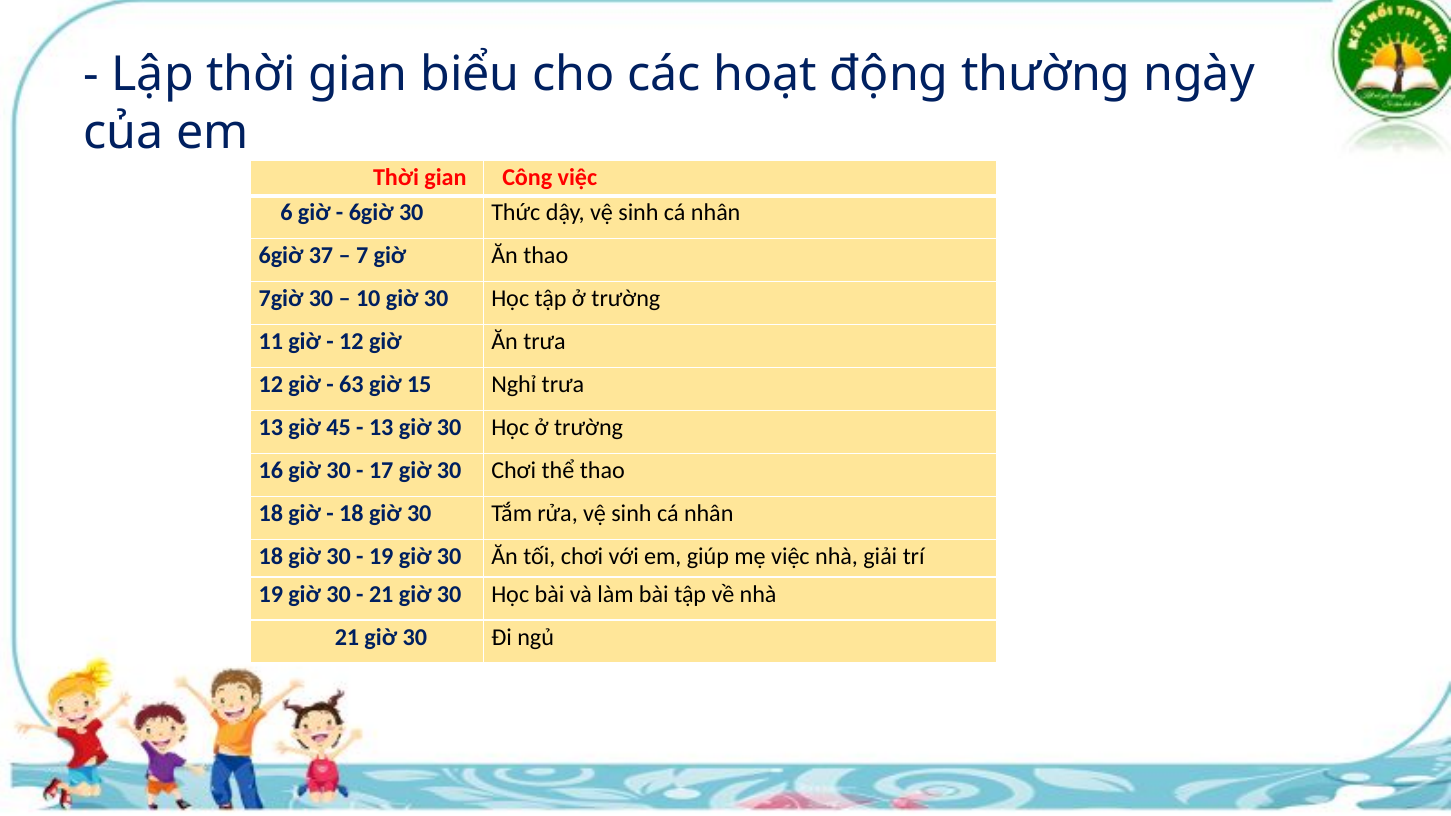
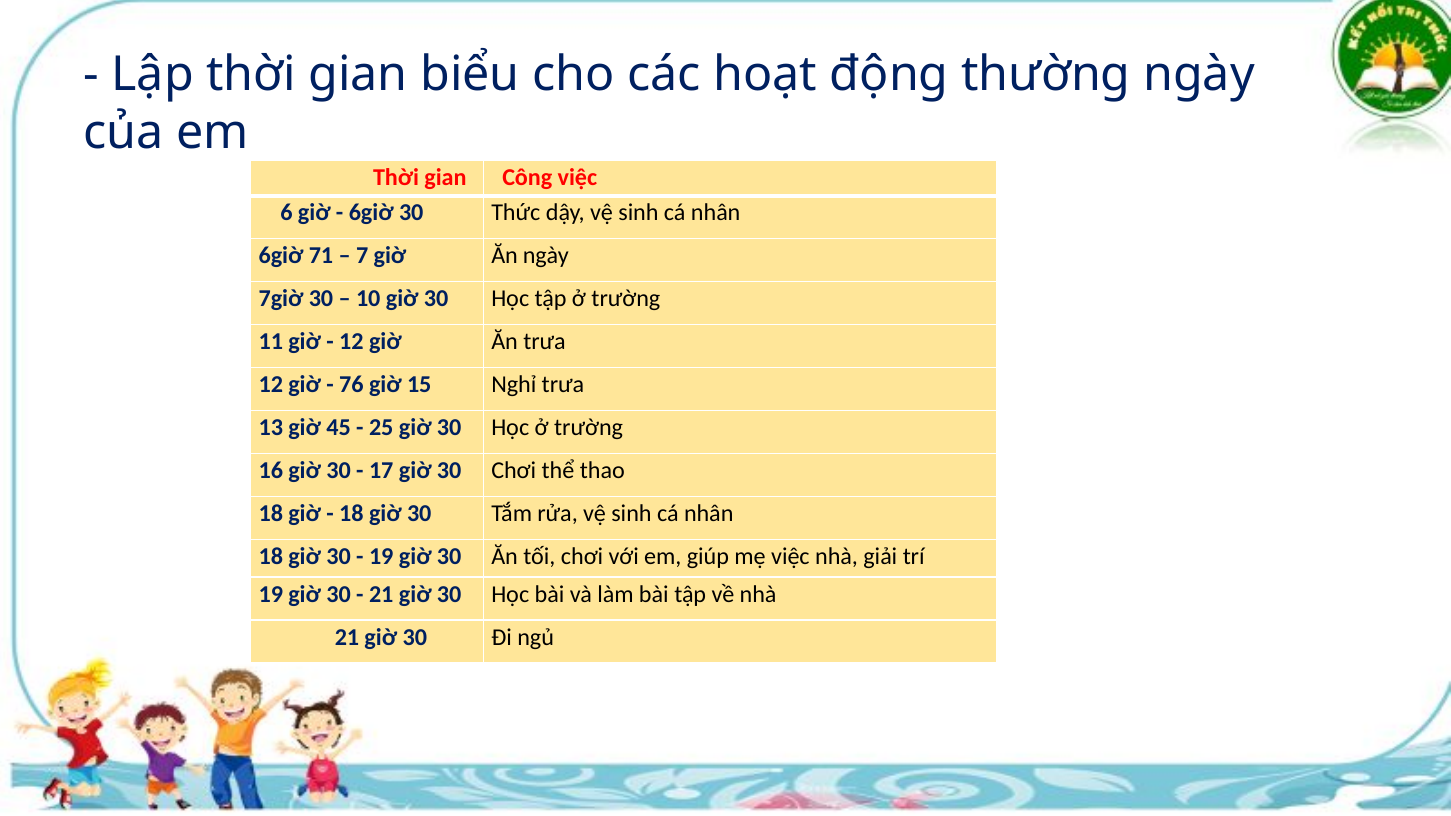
37: 37 -> 71 (321, 256)
Ăn thao: thao -> ngày (546, 256)
63: 63 -> 76 (351, 385)
13: 13 -> 25 (381, 428)
